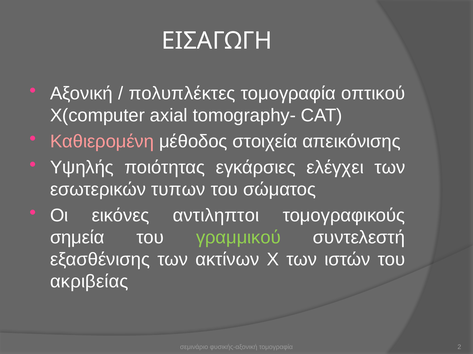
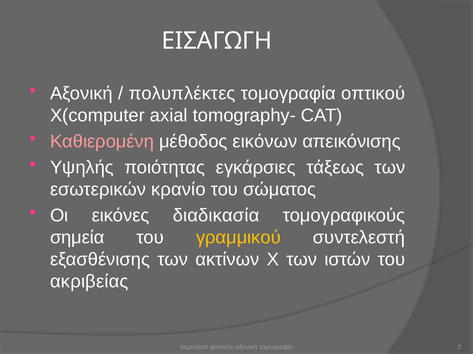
στοιχεία: στοιχεία -> εικόνων (265, 142)
ελέγχει: ελέγχει -> τάξεως (335, 168)
τυπων: τυπων -> κρανίο (178, 190)
αντιληπτοι: αντιληπτοι -> διαδικασία (216, 216)
γραμμικού colour: light green -> yellow (238, 238)
